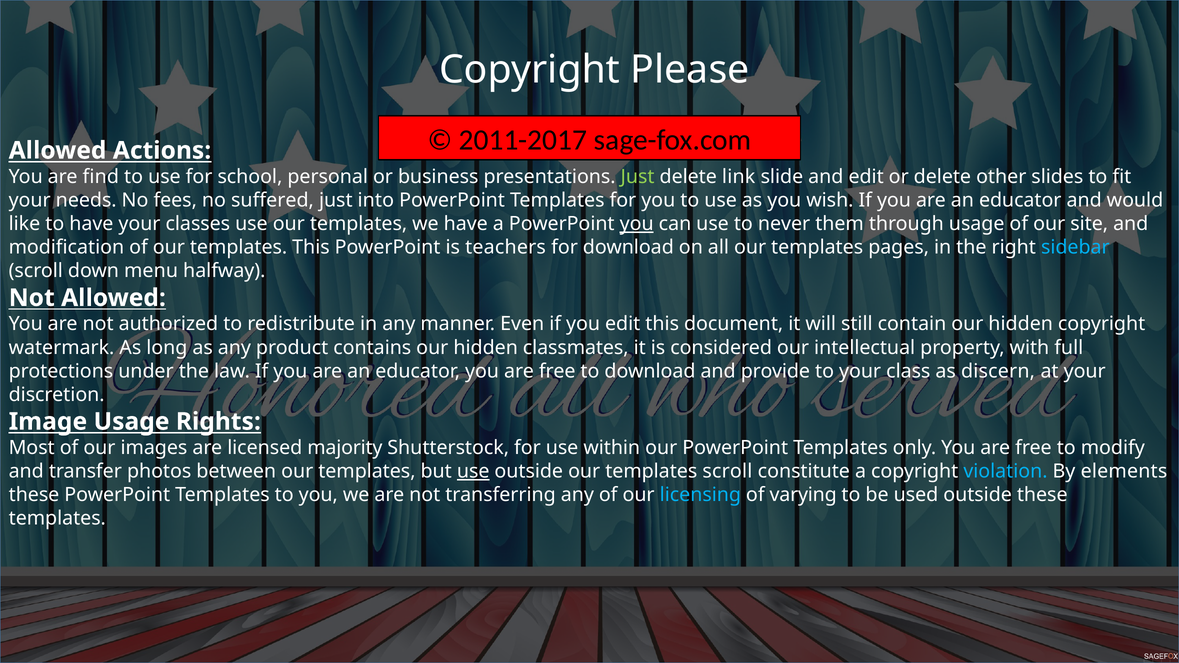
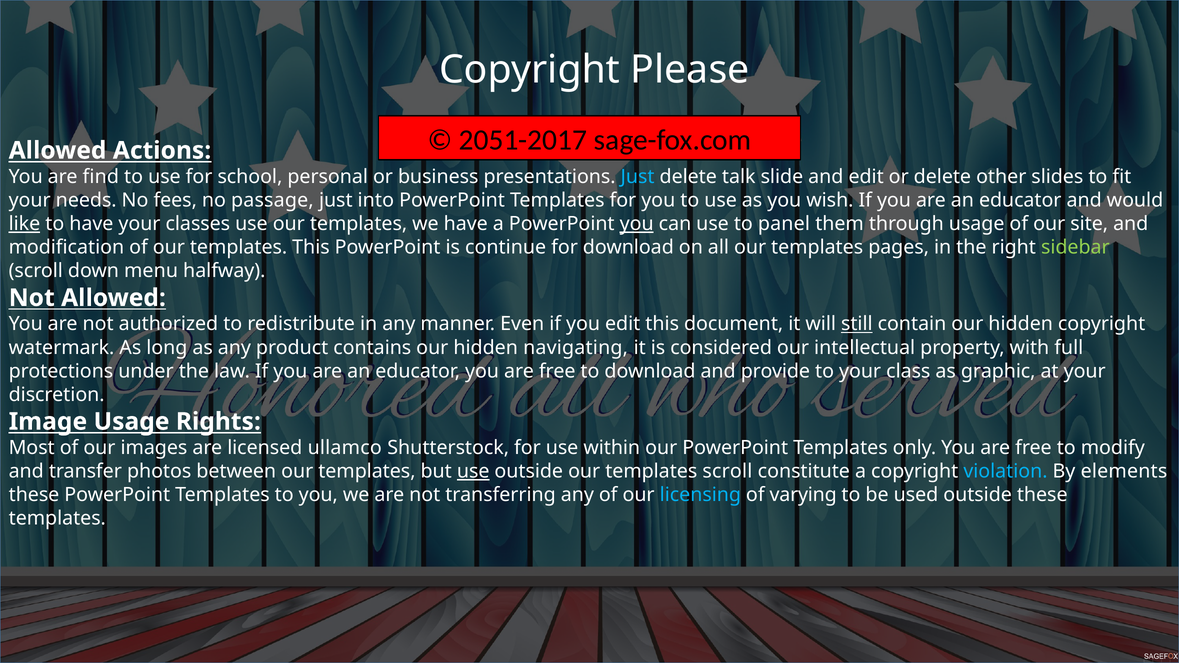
2011-2017: 2011-2017 -> 2051-2017 (523, 140)
Just colour: light green -> light blue (638, 177)
link: link -> talk (739, 177)
suffered: suffered -> passage (272, 200)
like underline: none -> present (24, 224)
never: never -> panel (784, 224)
teachers: teachers -> continue (506, 247)
sidebar colour: light blue -> light green (1075, 247)
still underline: none -> present (857, 324)
classmates: classmates -> navigating (576, 348)
discern: discern -> graphic (998, 371)
majority: majority -> ullamco (345, 448)
